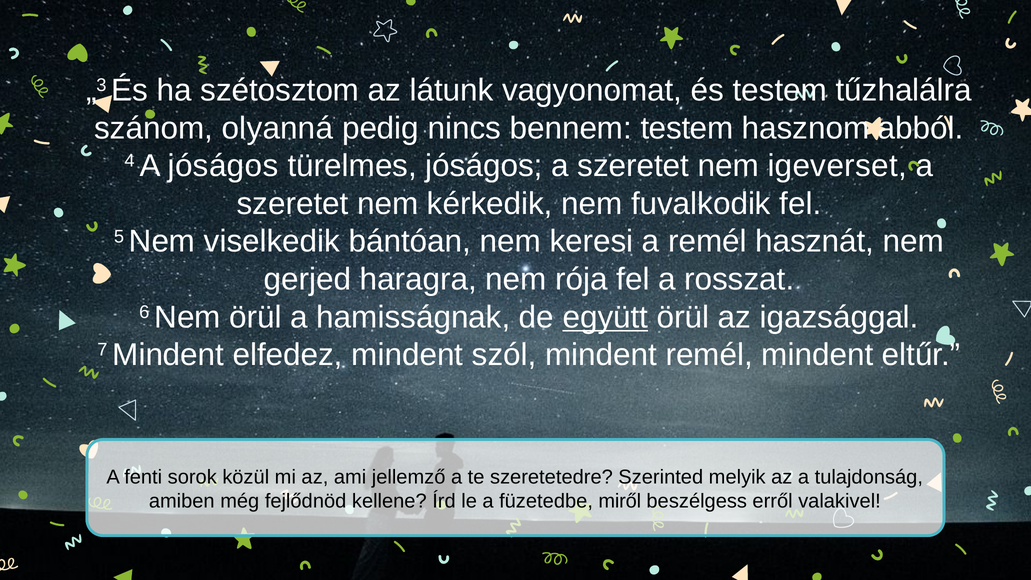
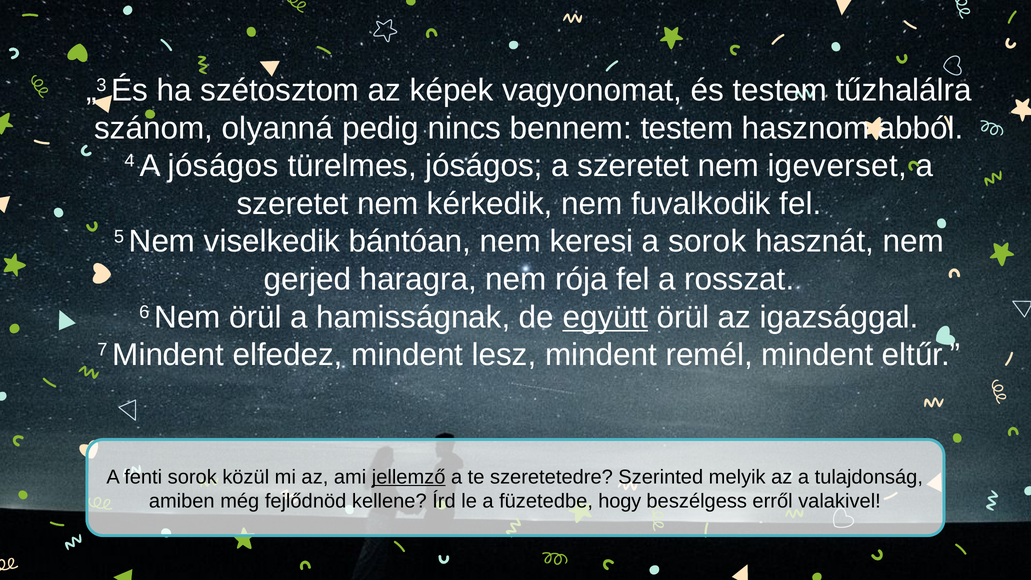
látunk: látunk -> képek (452, 90)
a remél: remél -> sorok (707, 242)
szól: szól -> lesz (504, 355)
jellemző underline: none -> present (409, 477)
miről: miről -> hogy (620, 501)
